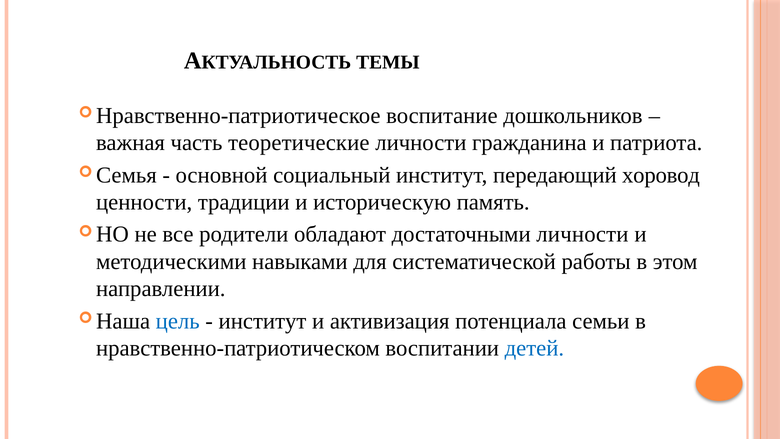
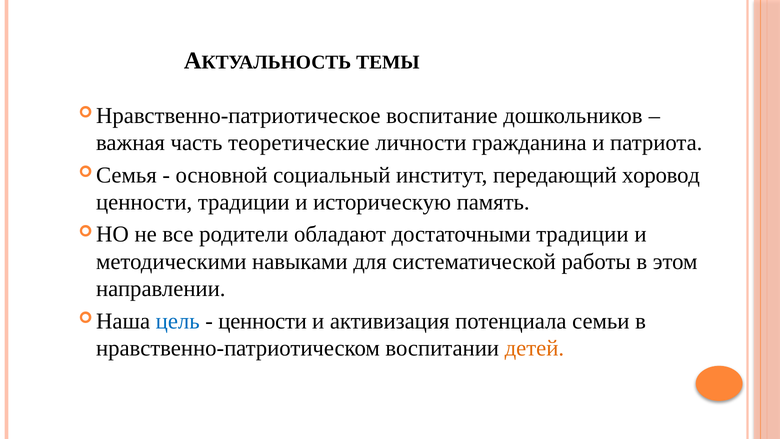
достаточными личности: личности -> традиции (582, 234)
институт: институт -> ценности (263, 321)
детей colour: blue -> orange (534, 348)
